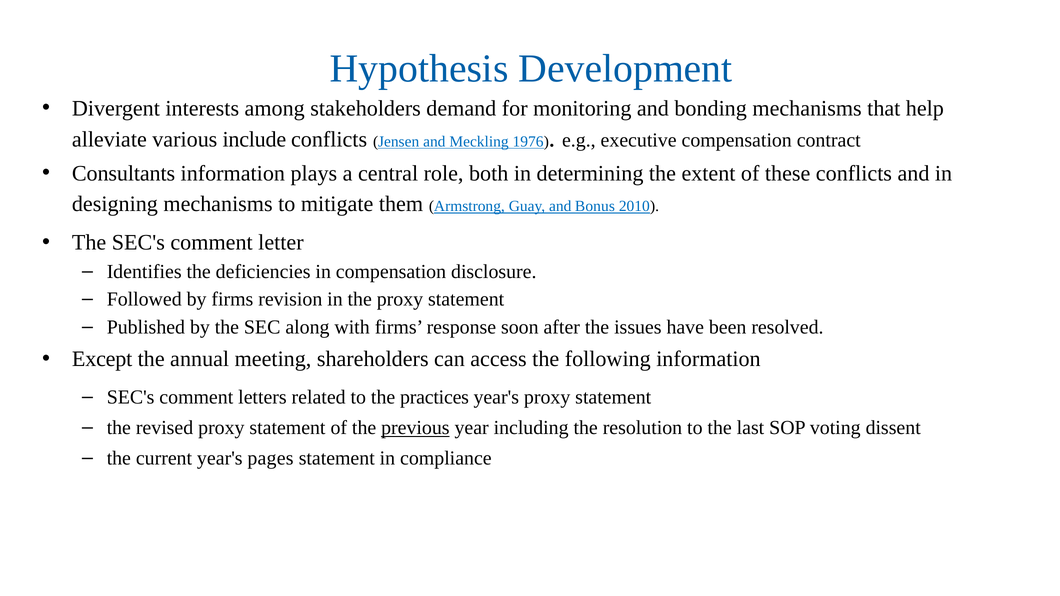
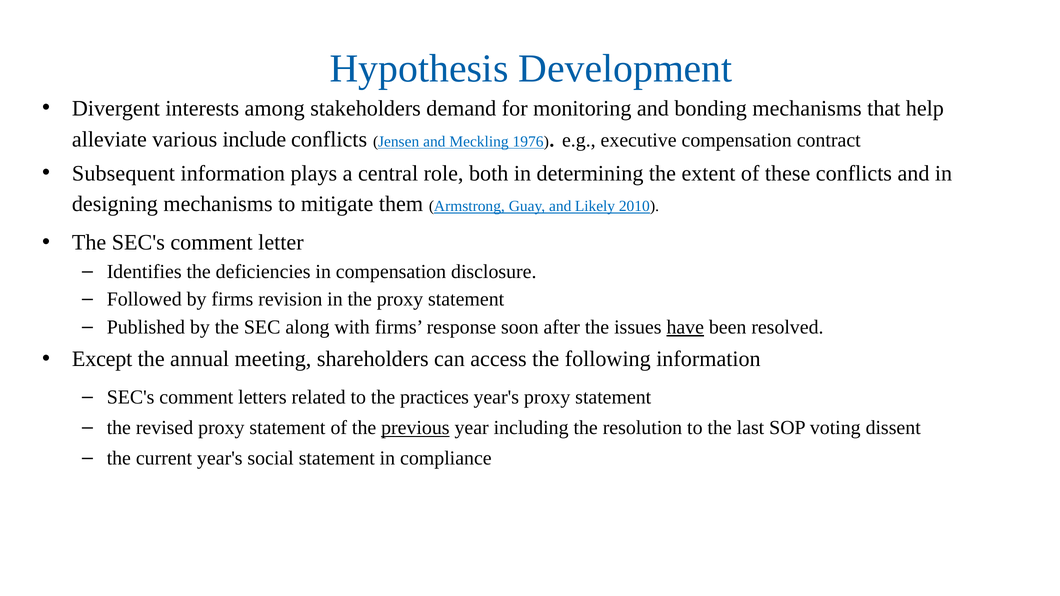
Consultants: Consultants -> Subsequent (123, 173)
Bonus: Bonus -> Likely (595, 206)
have underline: none -> present (685, 327)
pages: pages -> social (271, 459)
